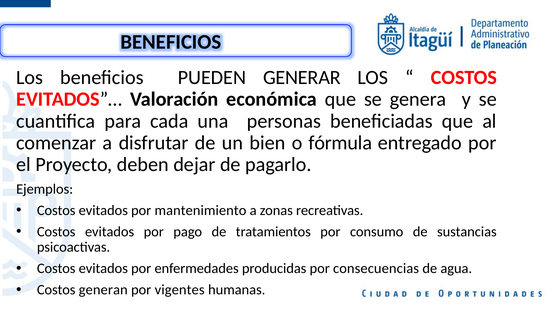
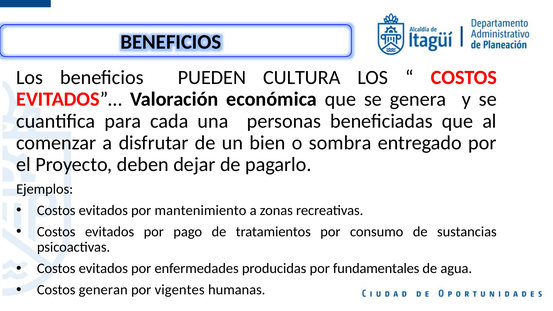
GENERAR: GENERAR -> CULTURA (302, 78)
fórmula: fórmula -> sombra (340, 143)
consecuencias: consecuencias -> fundamentales (376, 269)
